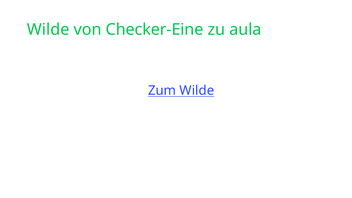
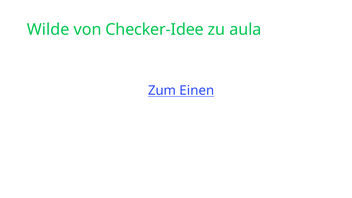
Checker-Eine: Checker-Eine -> Checker-Idee (155, 30)
Zum Wilde: Wilde -> Einen (197, 90)
